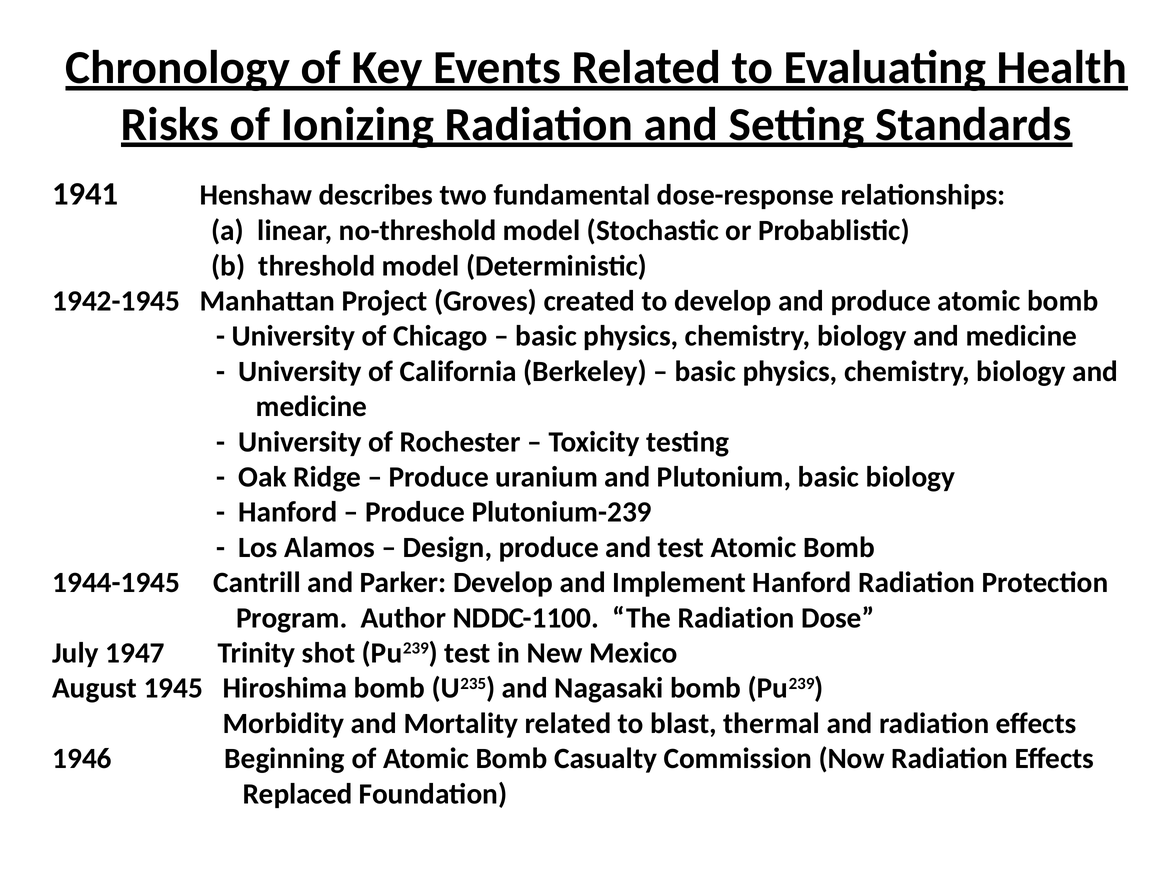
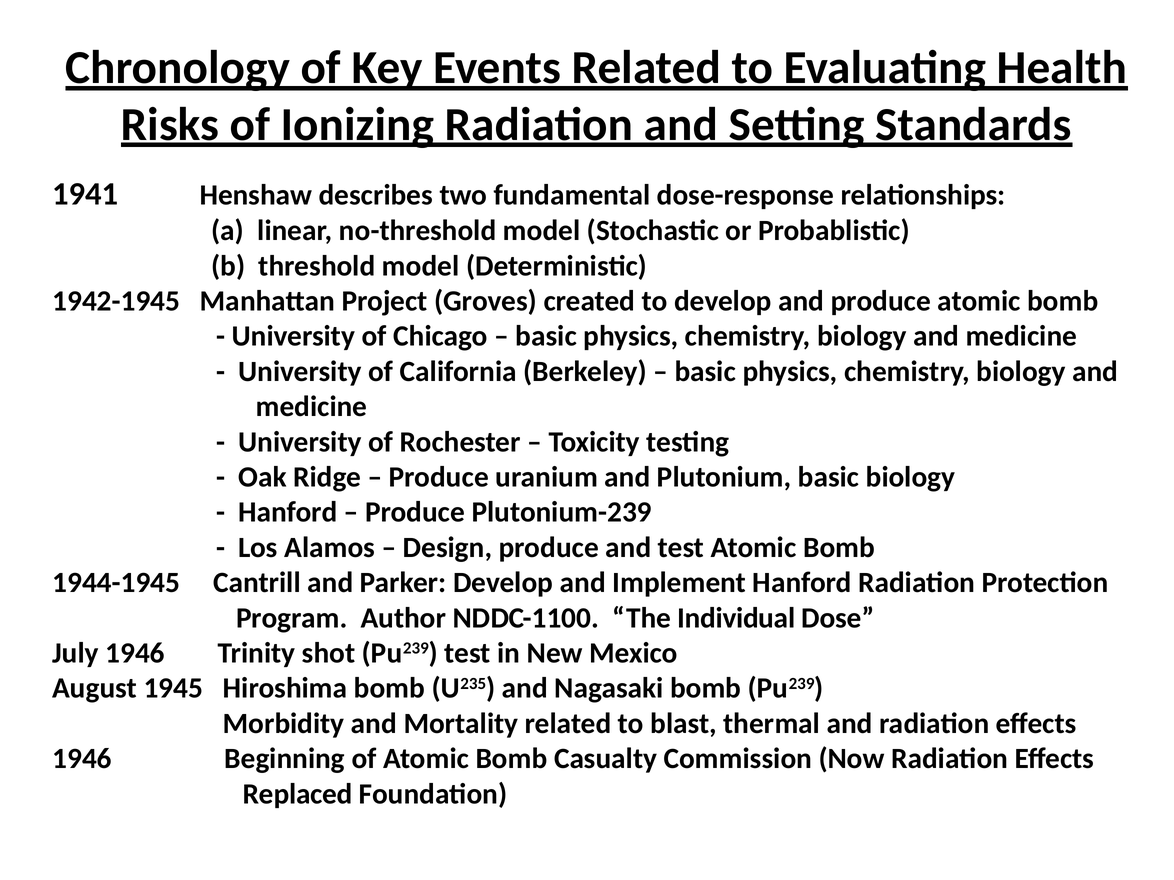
The Radiation: Radiation -> Individual (736, 618)
July 1947: 1947 -> 1946 (135, 653)
